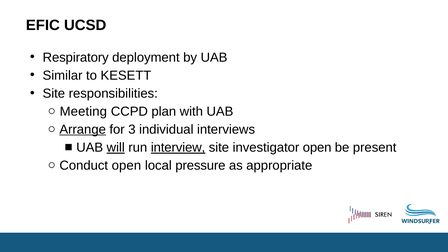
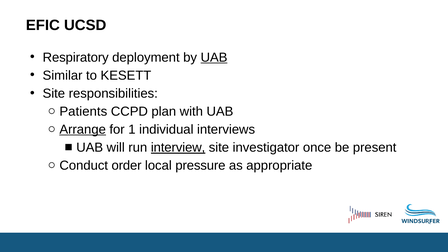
UAB underline: none -> present (214, 57)
Meeting: Meeting -> Patients (83, 111)
3: 3 -> 1 (132, 129)
will underline: present -> none (116, 148)
investigator open: open -> once (317, 148)
Conduct open: open -> order (127, 166)
